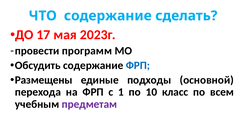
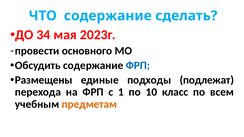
17: 17 -> 34 (43, 35)
программ: программ -> основного (87, 51)
основной: основной -> подлежат (207, 80)
предметам colour: purple -> orange (89, 104)
